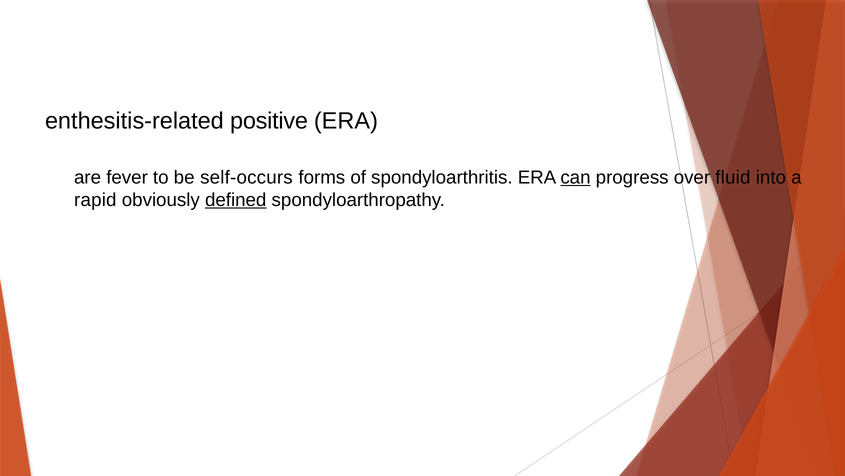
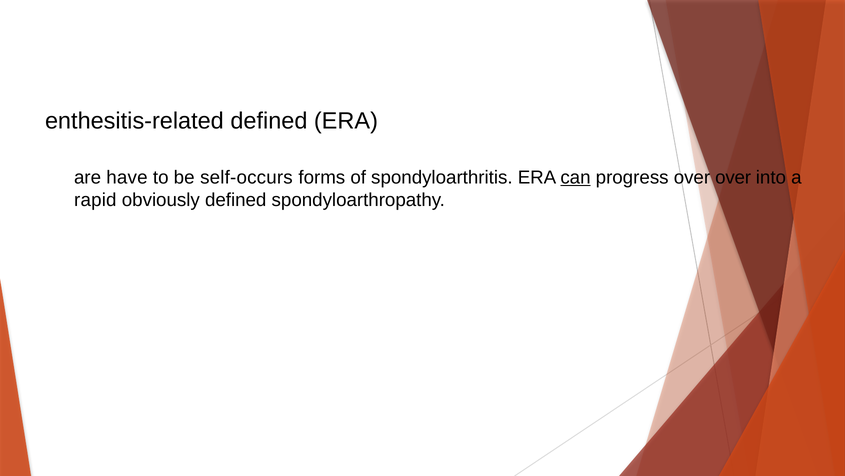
enthesitis-related positive: positive -> defined (269, 121)
fever: fever -> have (127, 177)
over fluid: fluid -> over (733, 177)
defined underline: present -> none (236, 200)
